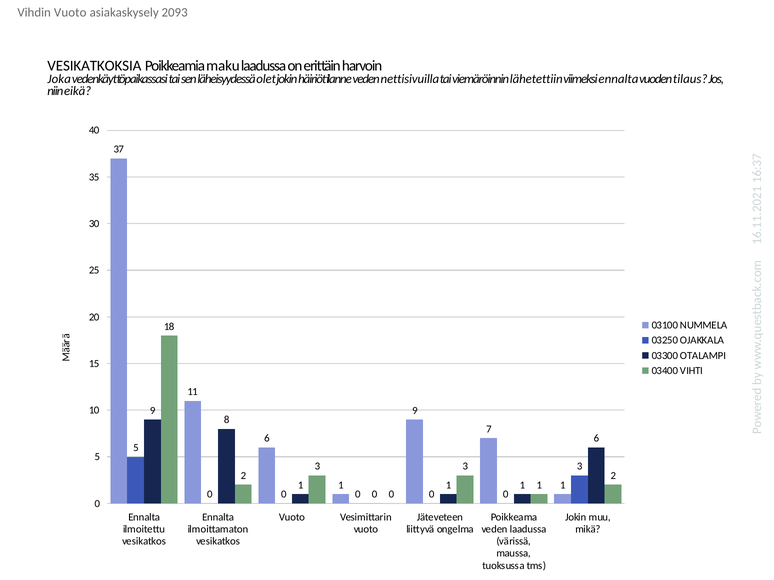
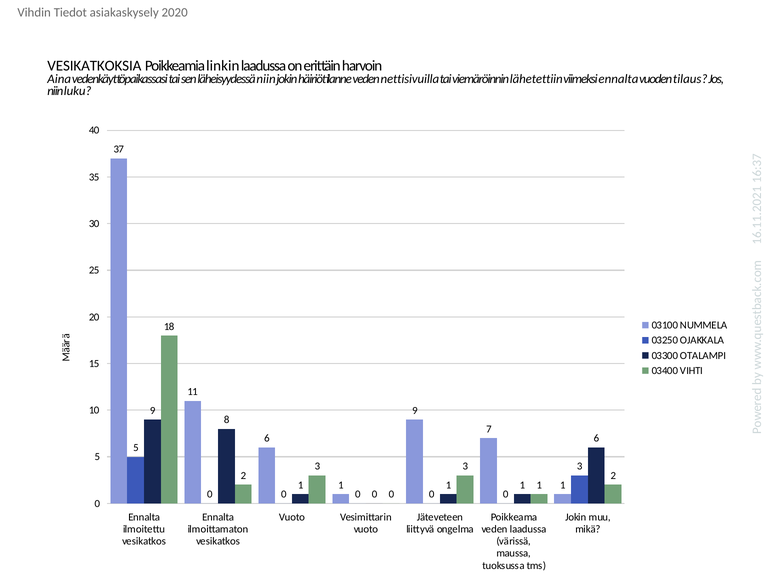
Vihdin Vuoto: Vuoto -> Tiedot (70, 13)
2093: 2093 -> 2020 (175, 13)
maku: maku -> linkin (223, 66)
Joka: Joka -> Aina (59, 79)
läheisyydessä olet: olet -> niin (266, 79)
eikä: eikä -> luku (78, 91)
